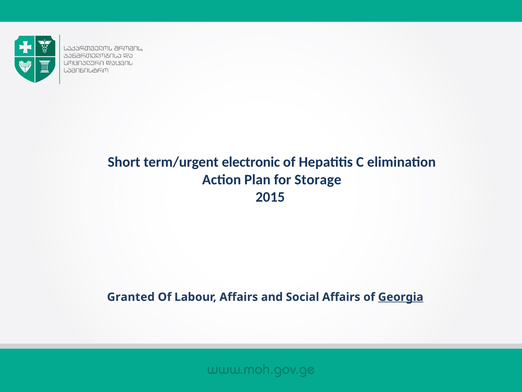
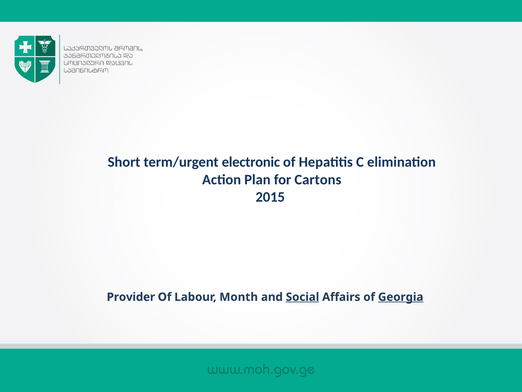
Storage: Storage -> Cartons (318, 179)
Granted: Granted -> Provider (131, 297)
Labour Affairs: Affairs -> Month (239, 297)
Social underline: none -> present (302, 297)
